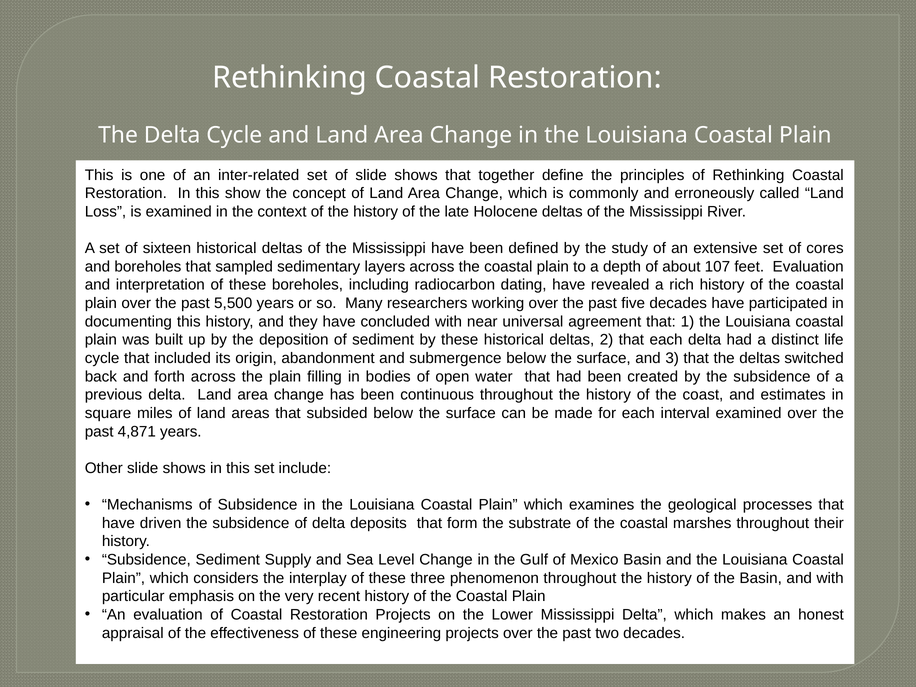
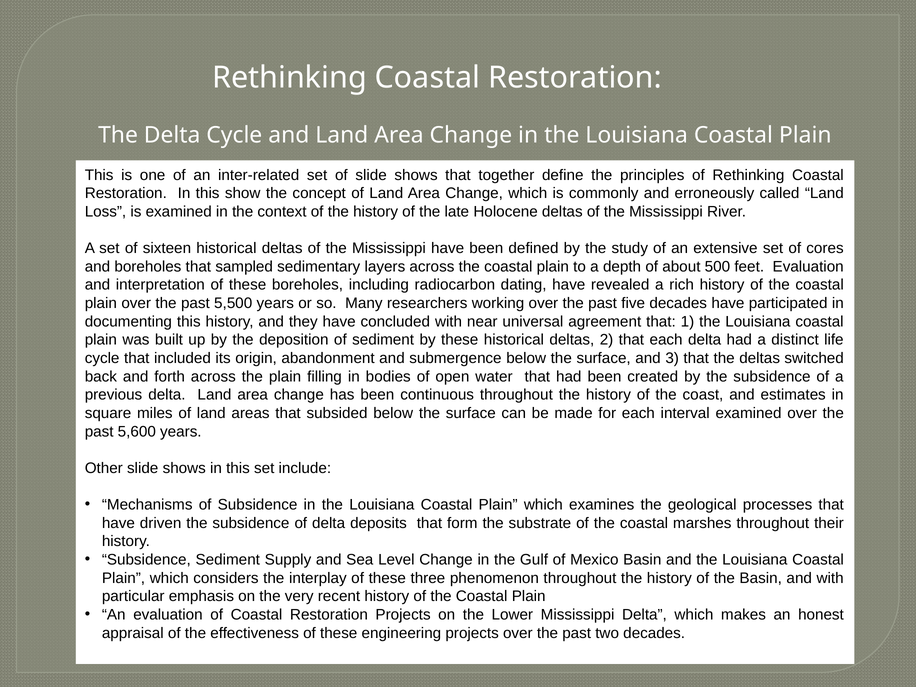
107: 107 -> 500 (717, 267)
4,871: 4,871 -> 5,600 (137, 431)
